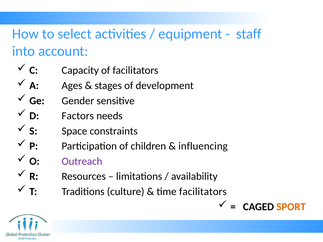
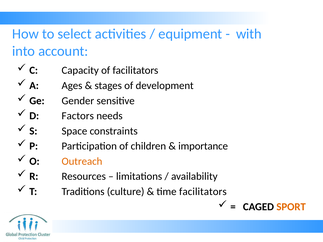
staff: staff -> with (249, 34)
influencing: influencing -> importance (203, 146)
Outreach colour: purple -> orange (82, 161)
